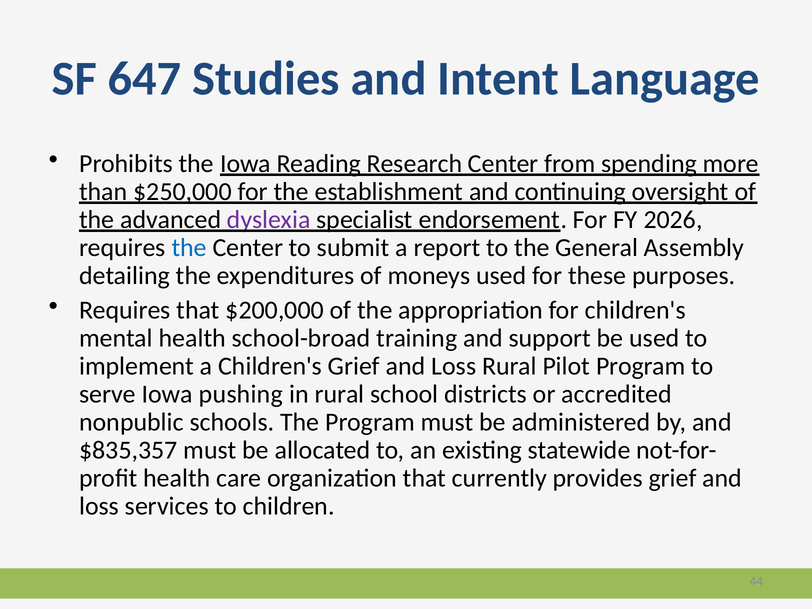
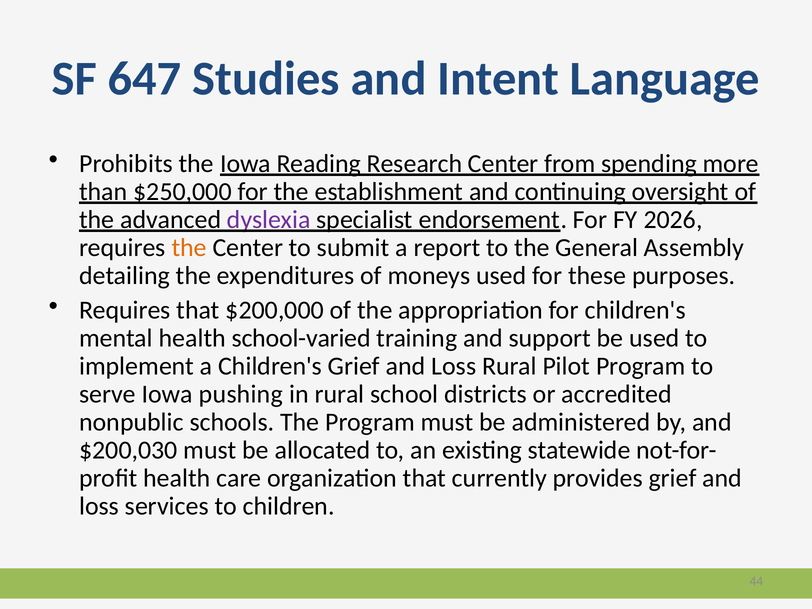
the colour: blue -> orange (189, 248)
school-broad: school-broad -> school-varied (301, 338)
$835,357: $835,357 -> $200,030 (128, 450)
